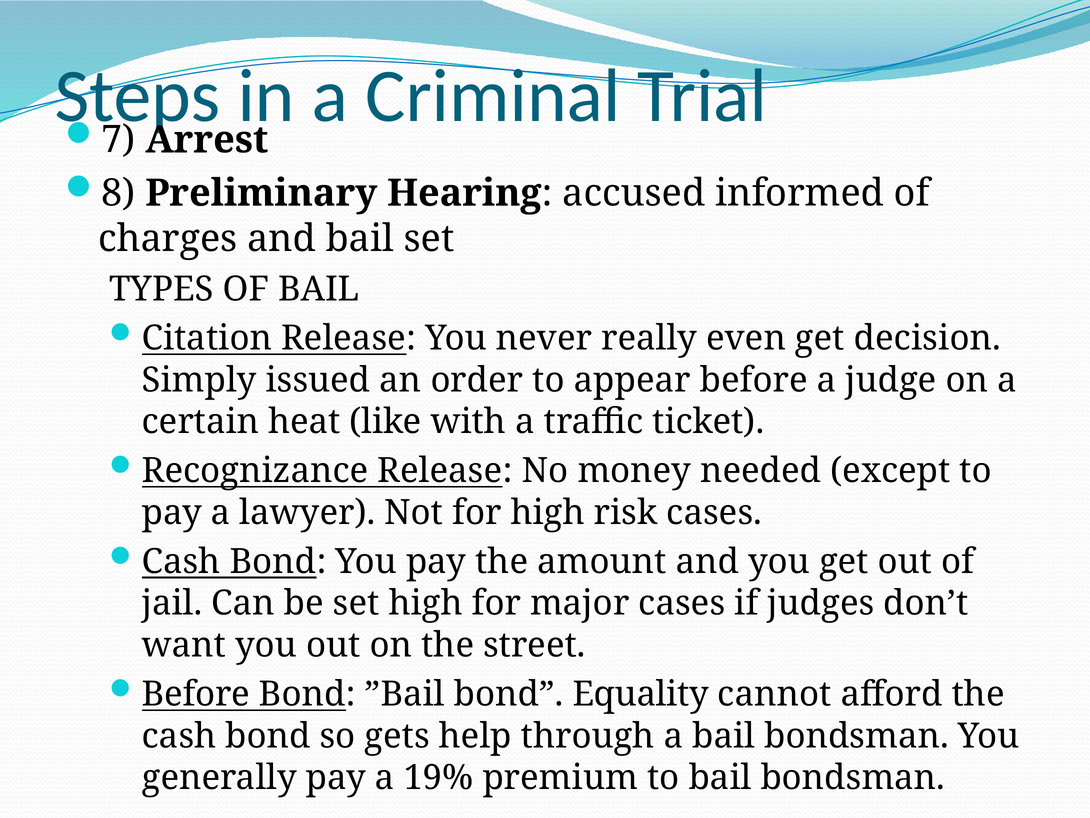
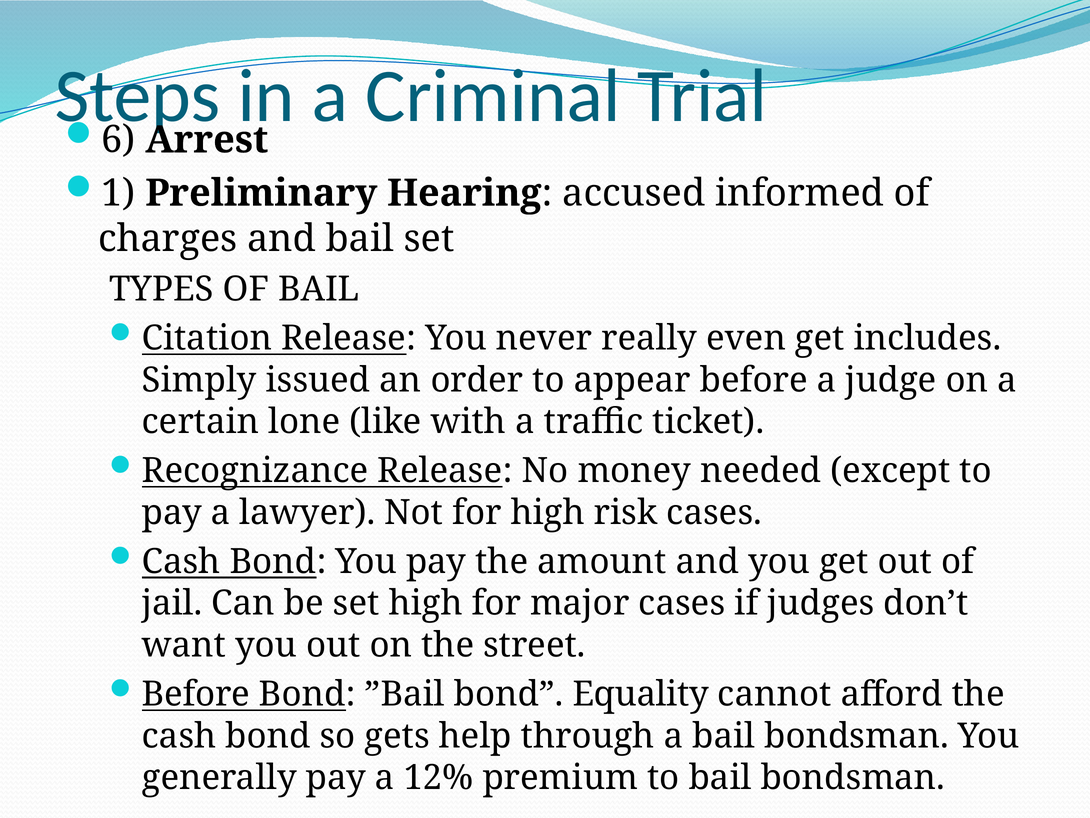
7: 7 -> 6 (118, 140)
8: 8 -> 1 (118, 193)
decision: decision -> includes (927, 338)
heat: heat -> lone (304, 422)
19%: 19% -> 12% (439, 777)
